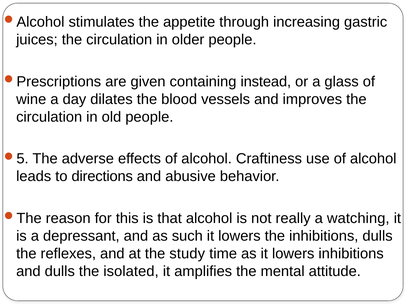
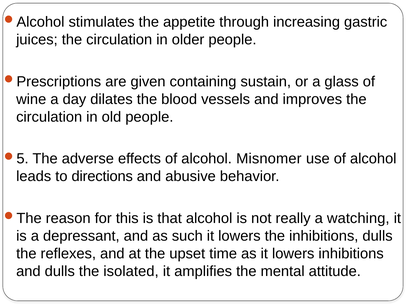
instead: instead -> sustain (266, 81)
Craftiness: Craftiness -> Misnomer (269, 159)
study: study -> upset (187, 253)
